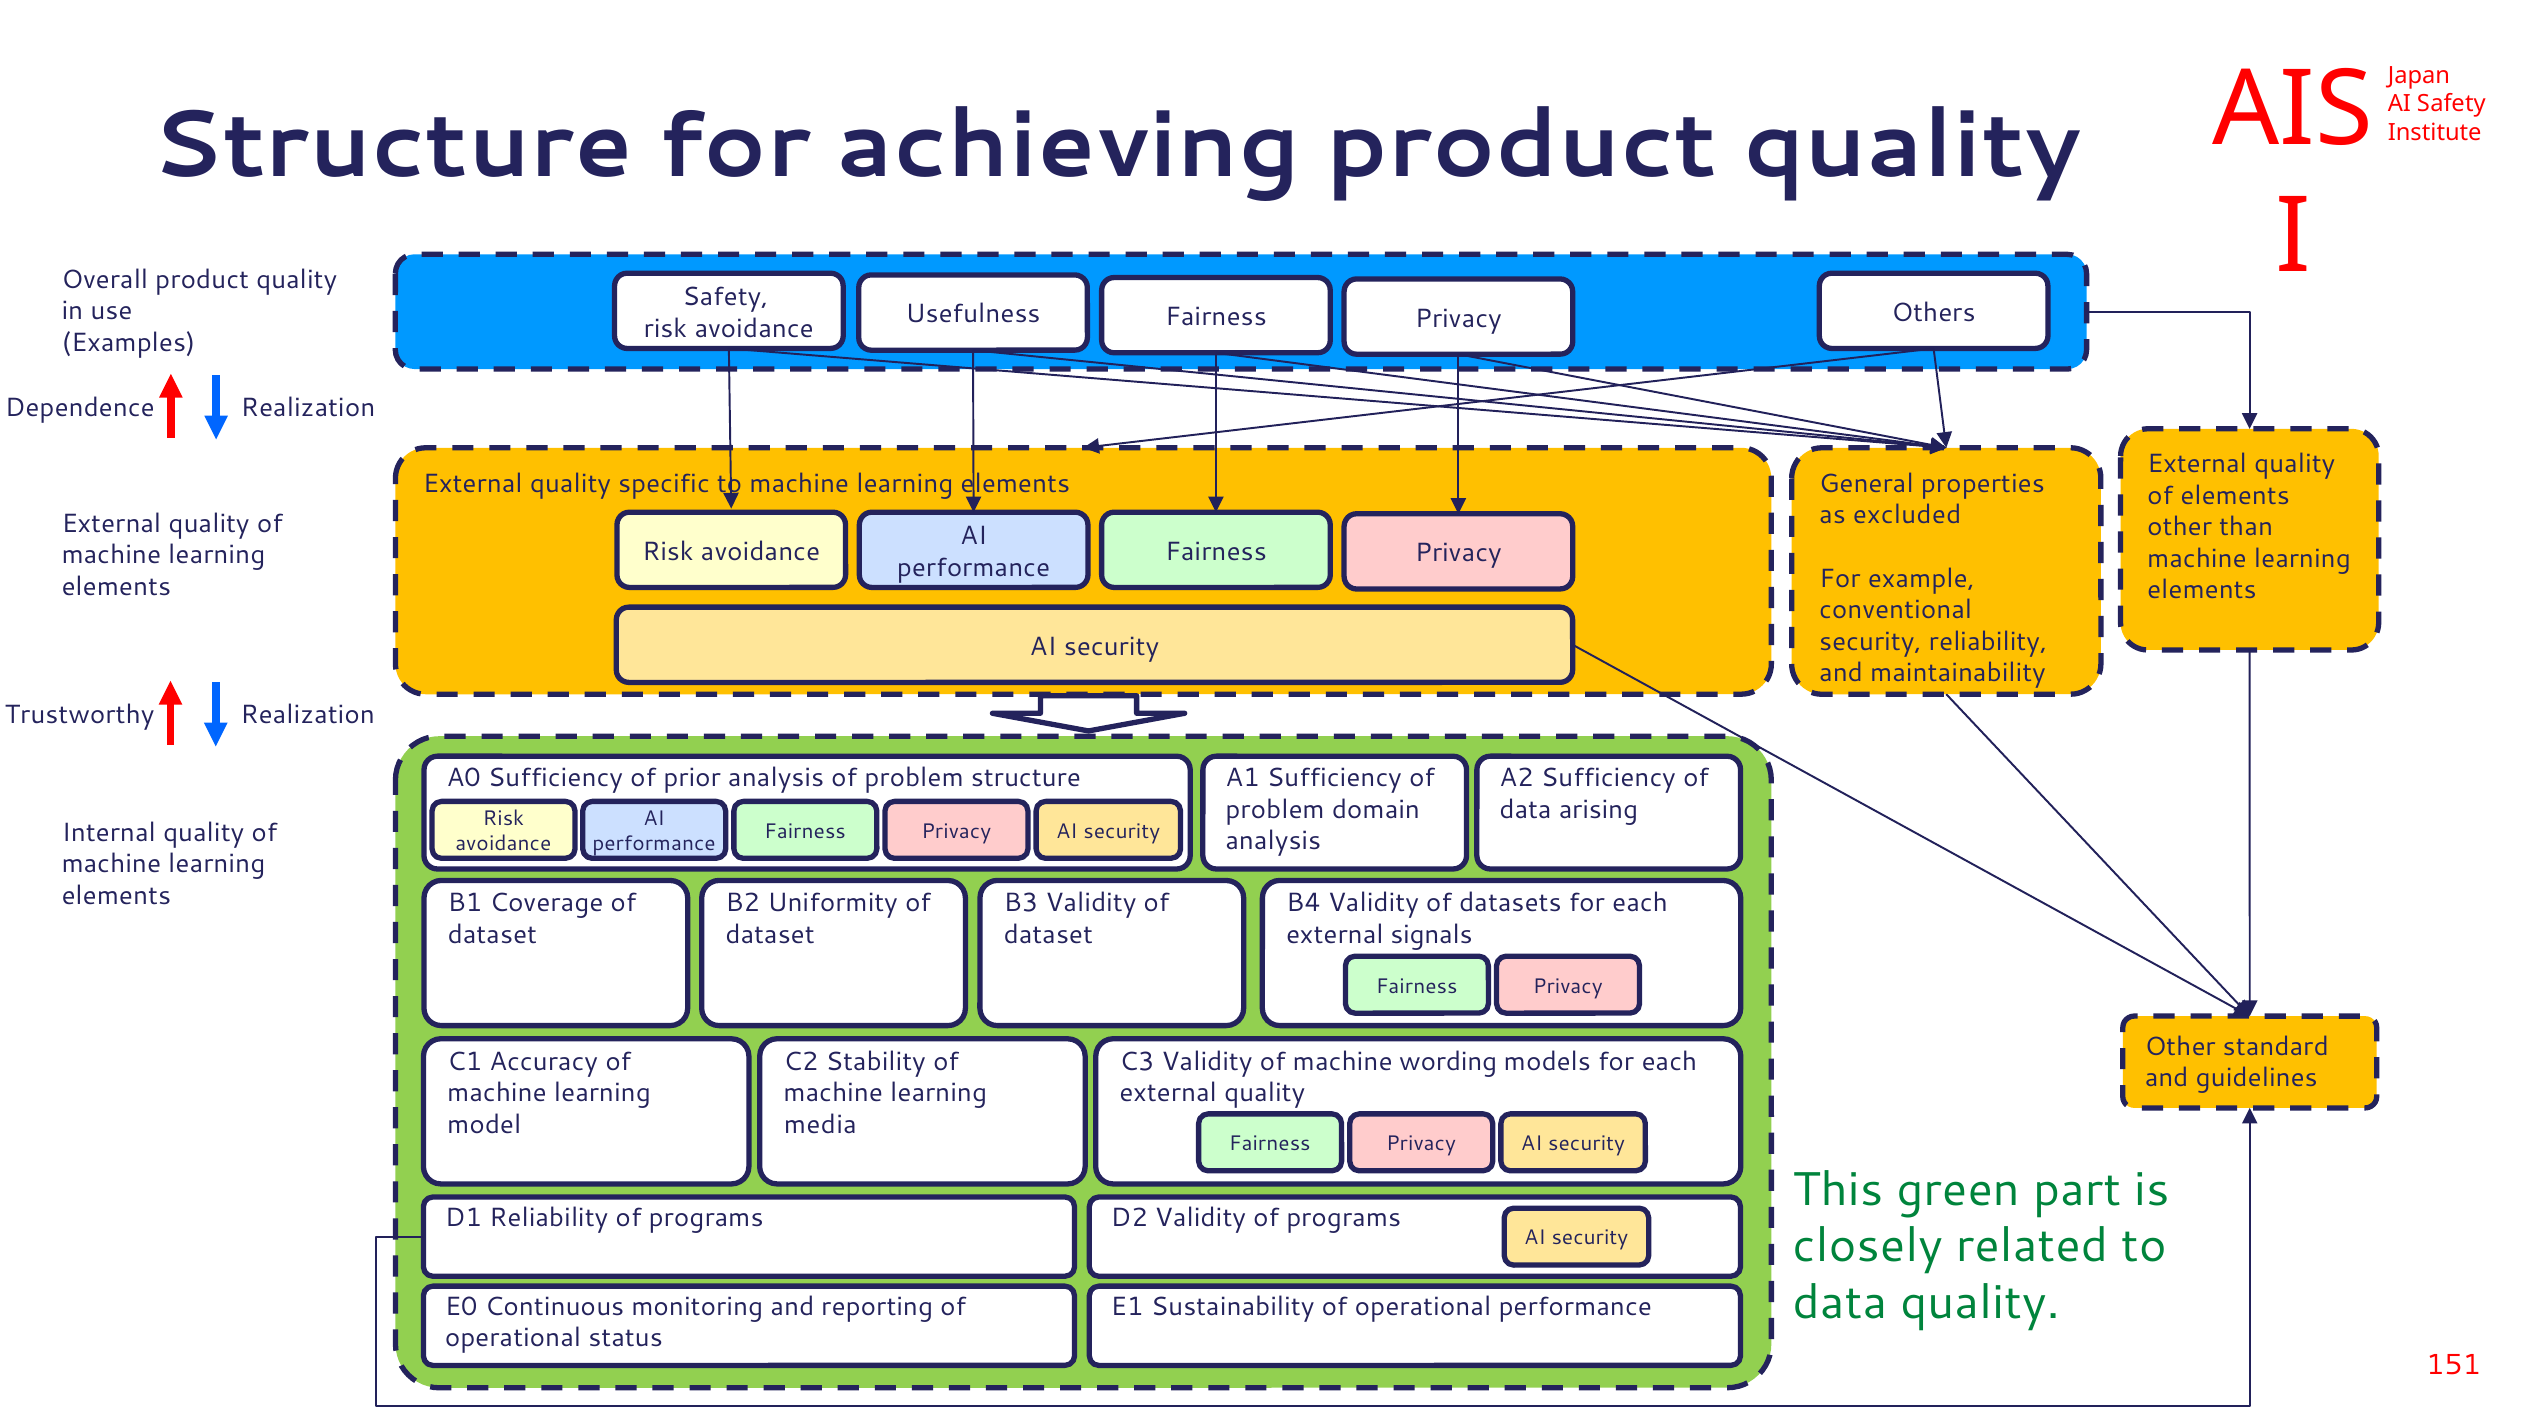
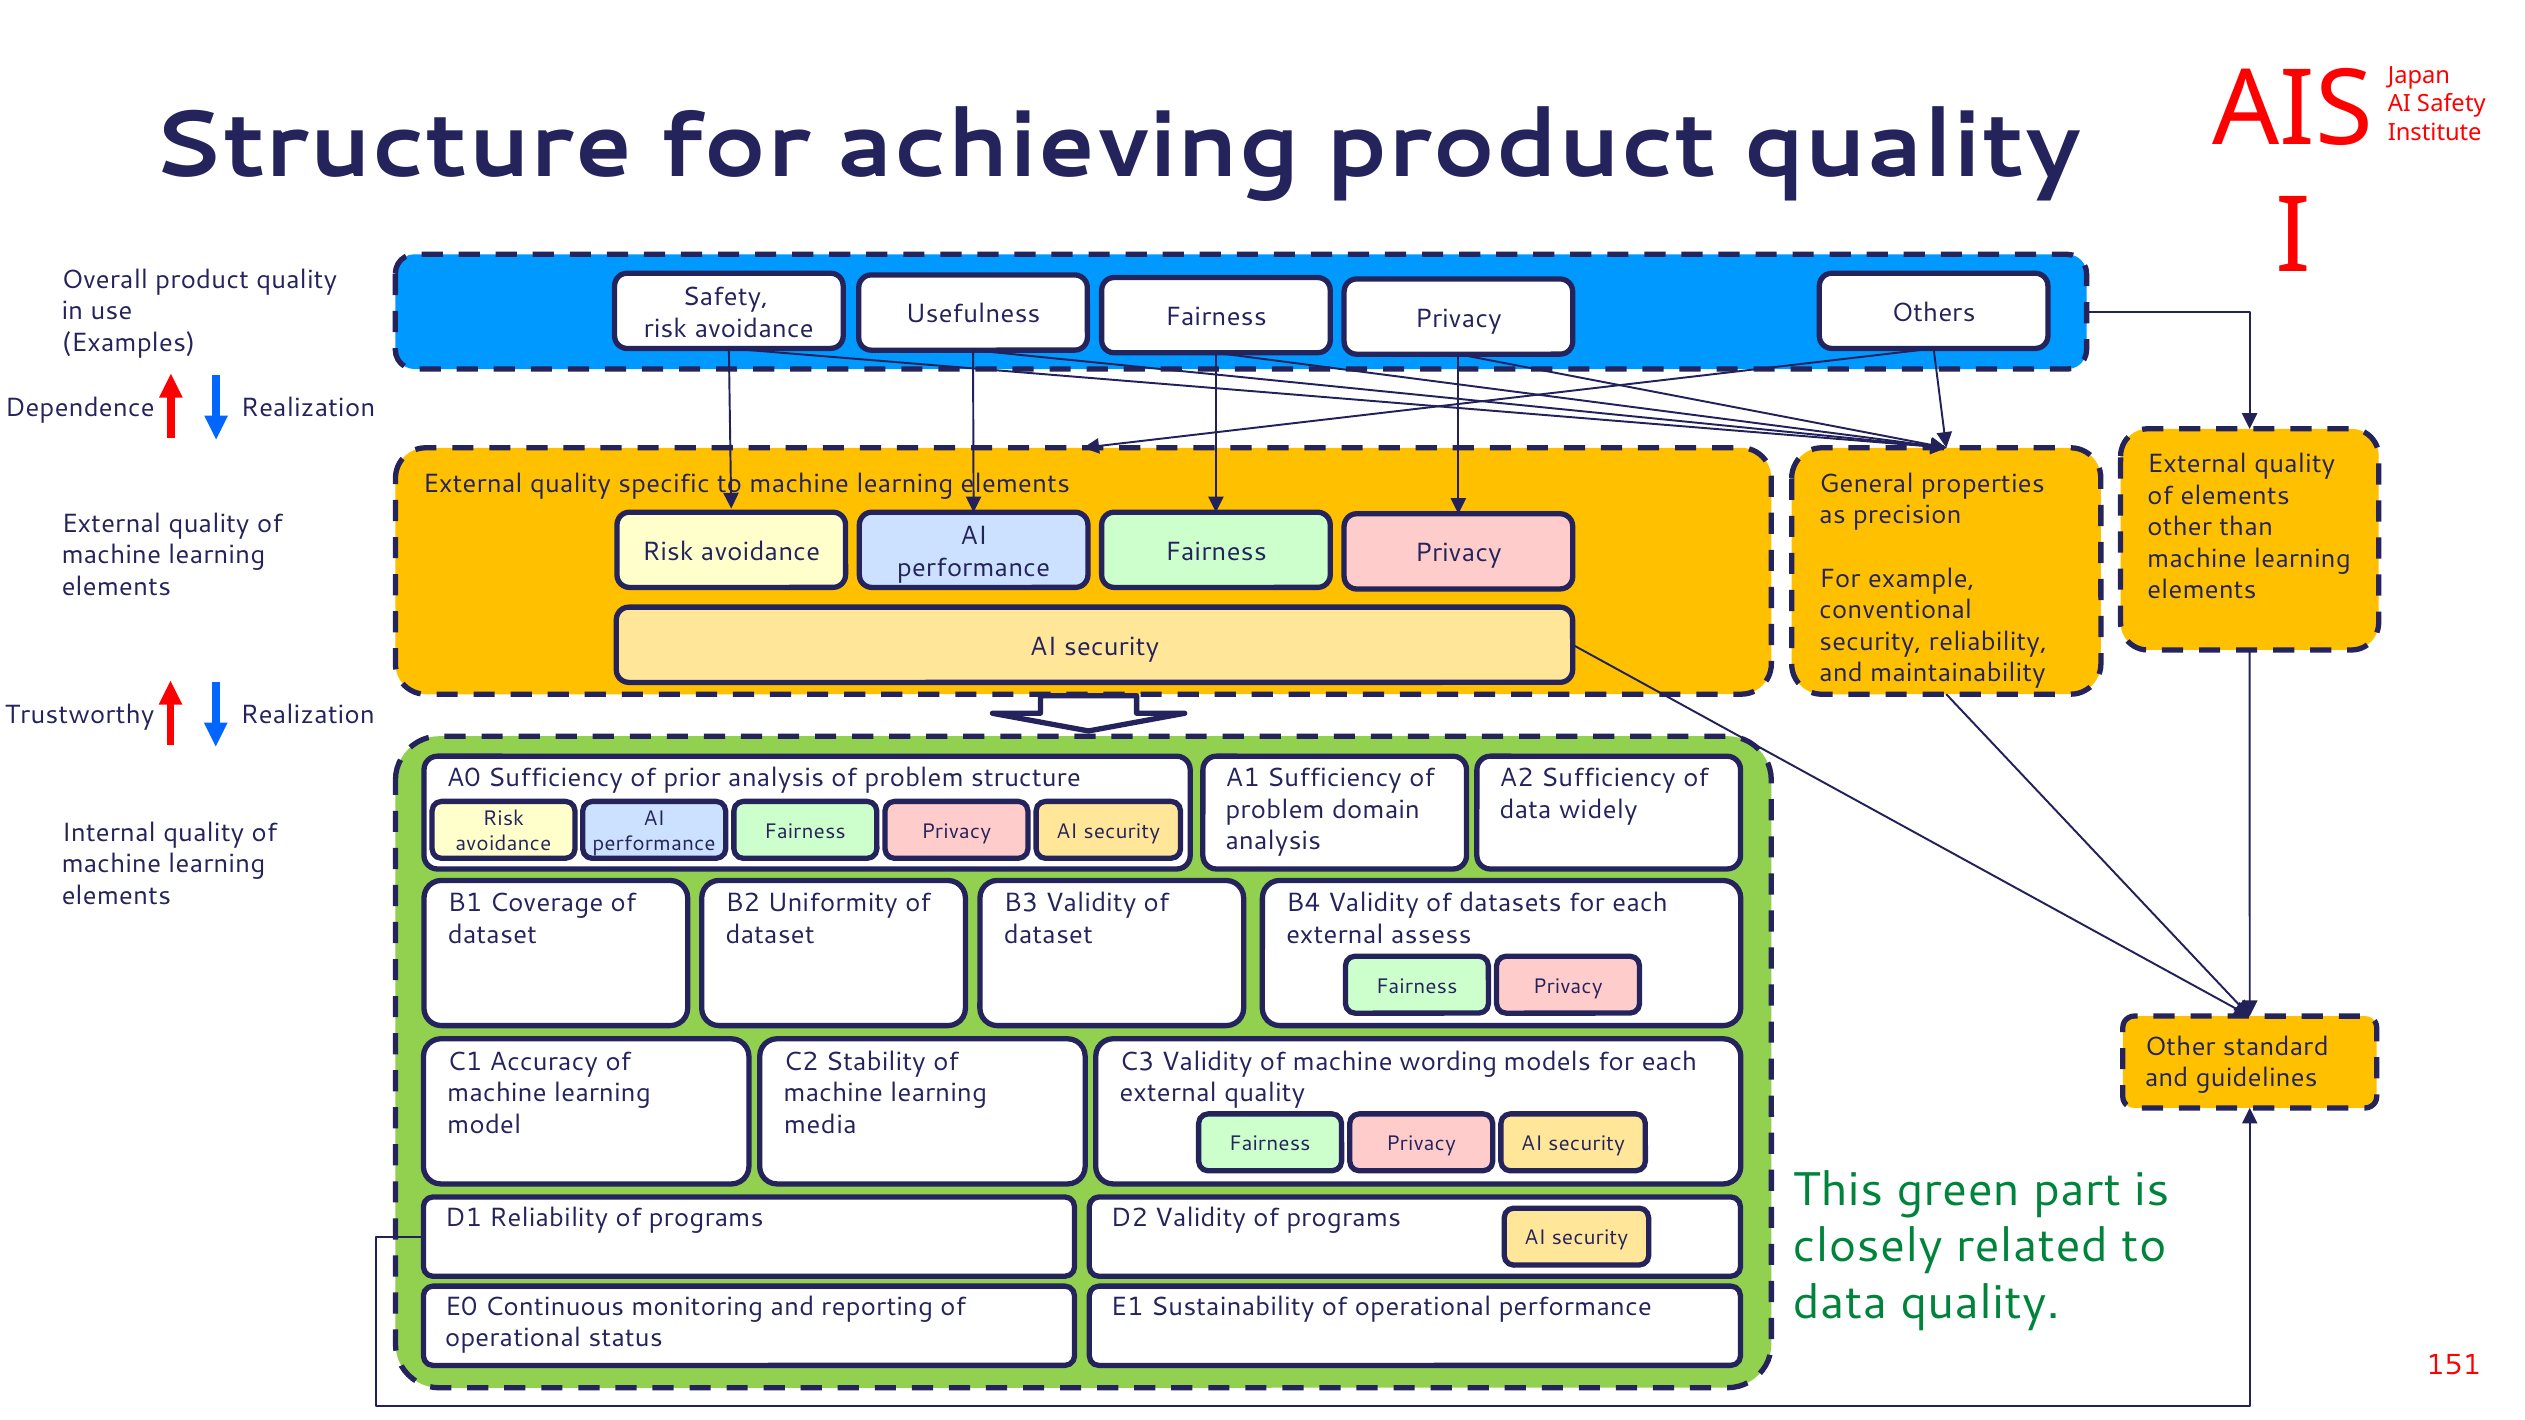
excluded: excluded -> precision (1907, 515)
arising: arising -> widely (1598, 809)
signals: signals -> assess (1431, 935)
